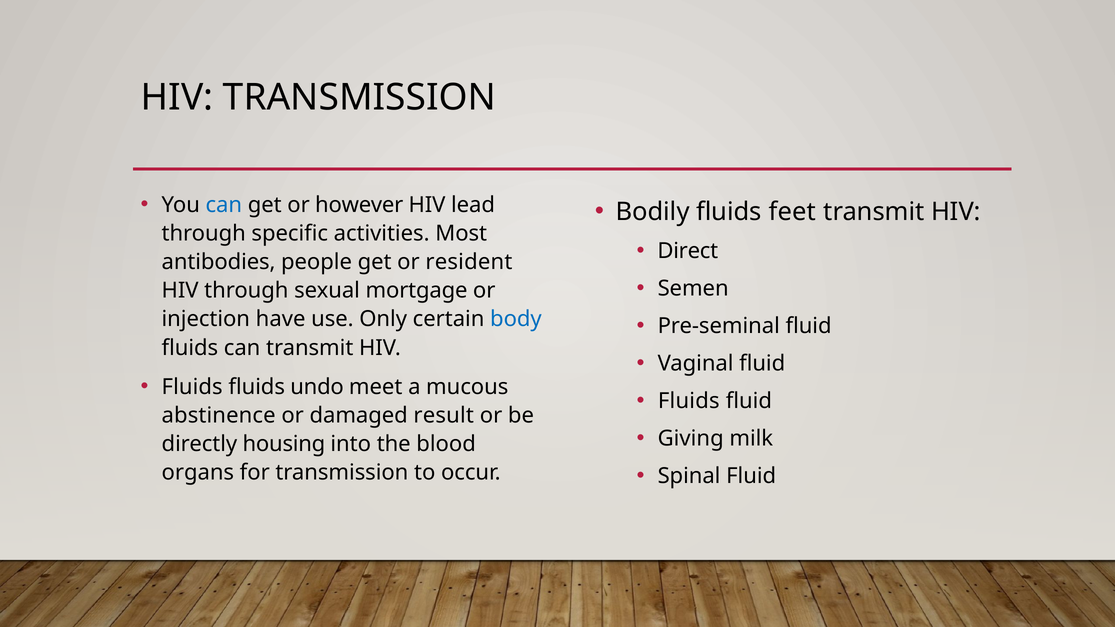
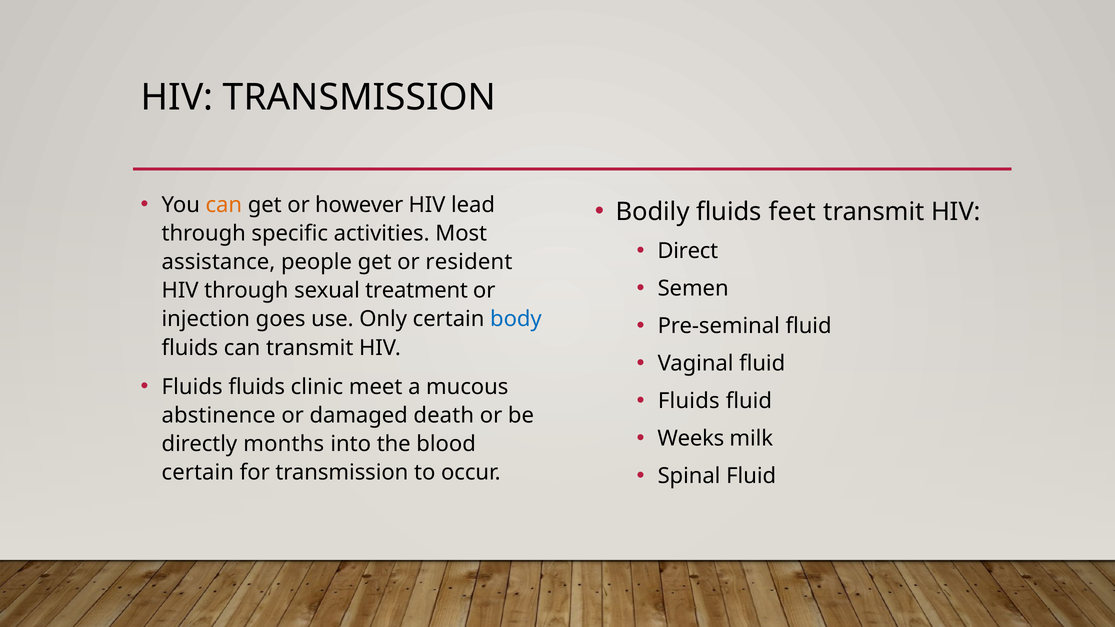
can colour: blue -> orange (224, 205)
antibodies: antibodies -> assistance (218, 262)
mortgage: mortgage -> treatment (417, 291)
have: have -> goes (281, 319)
undo: undo -> clinic (317, 387)
result: result -> death (444, 415)
Giving: Giving -> Weeks (691, 439)
housing: housing -> months (284, 444)
organs: organs -> certain (198, 473)
